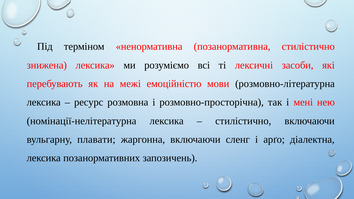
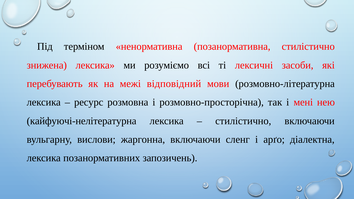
емоційністю: емоційністю -> відповідний (174, 84)
номінації-нелітературна: номінації-нелітературна -> кайфуючі-нелітературна (82, 121)
плавати: плавати -> вислови (96, 140)
